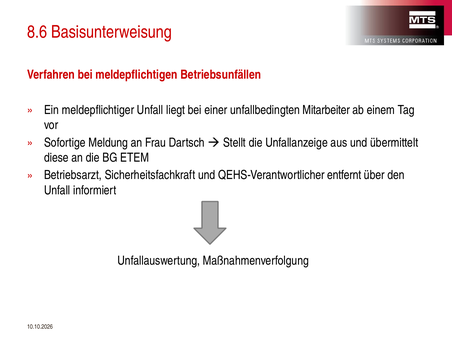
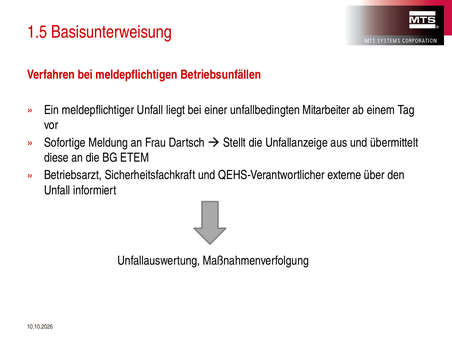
8.6: 8.6 -> 1.5 (37, 32)
entfernt: entfernt -> externe (344, 175)
